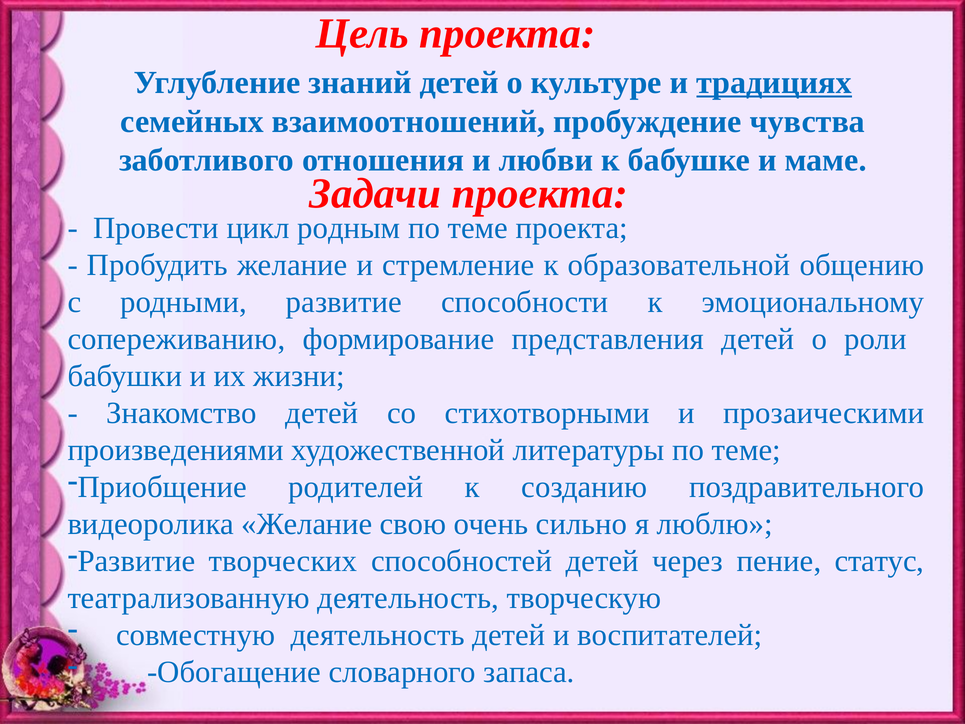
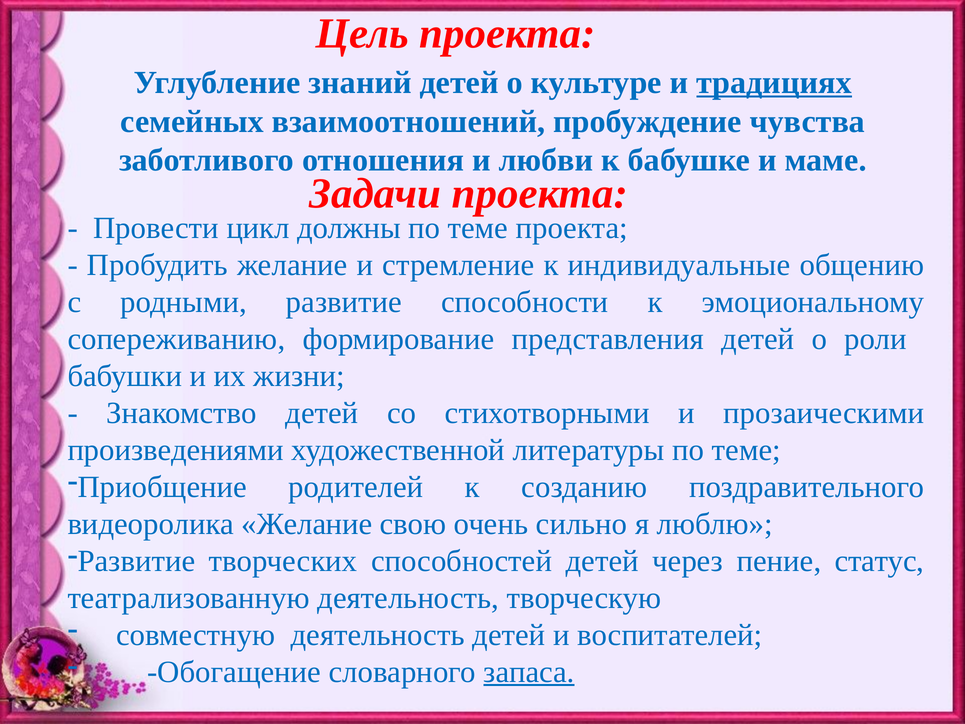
родным: родным -> должны (349, 228)
образовательной: образовательной -> индивидуальные (679, 265)
запаса underline: none -> present (529, 672)
